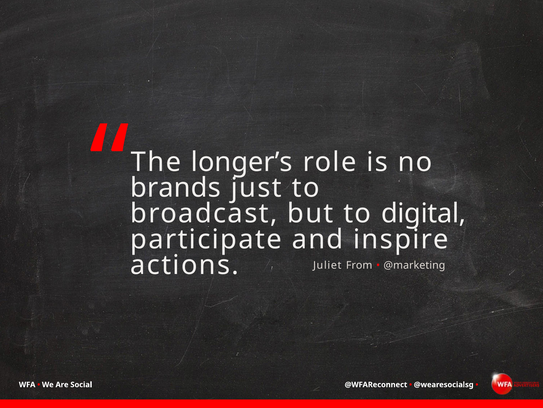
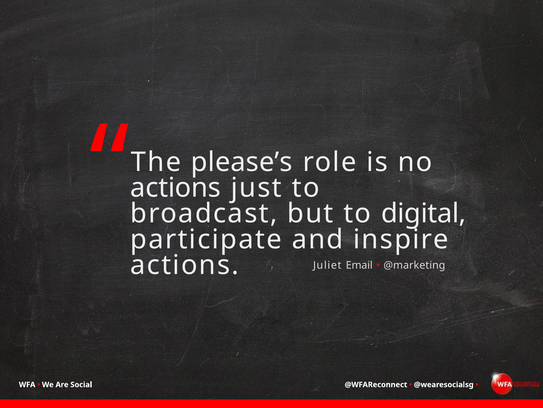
longer’s: longer’s -> please’s (242, 162)
brands: brands -> actions (176, 188)
From: From -> Email (359, 265)
